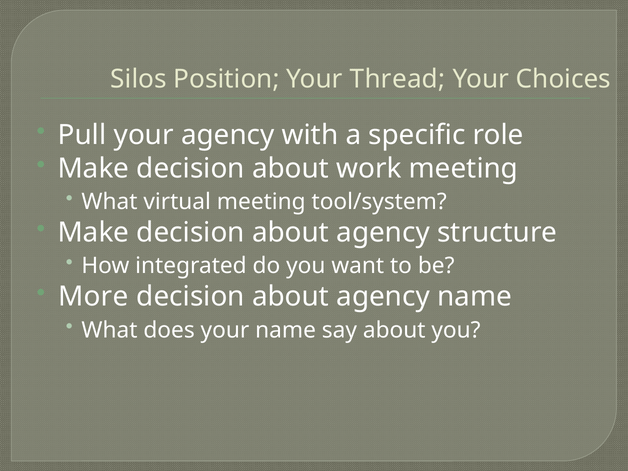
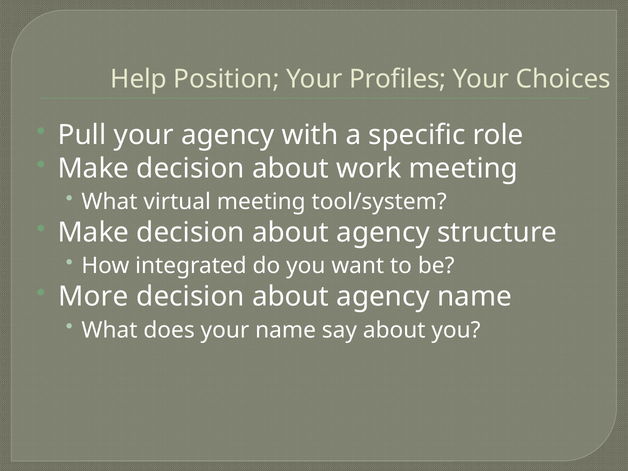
Silos: Silos -> Help (139, 79)
Thread: Thread -> Profiles (398, 79)
